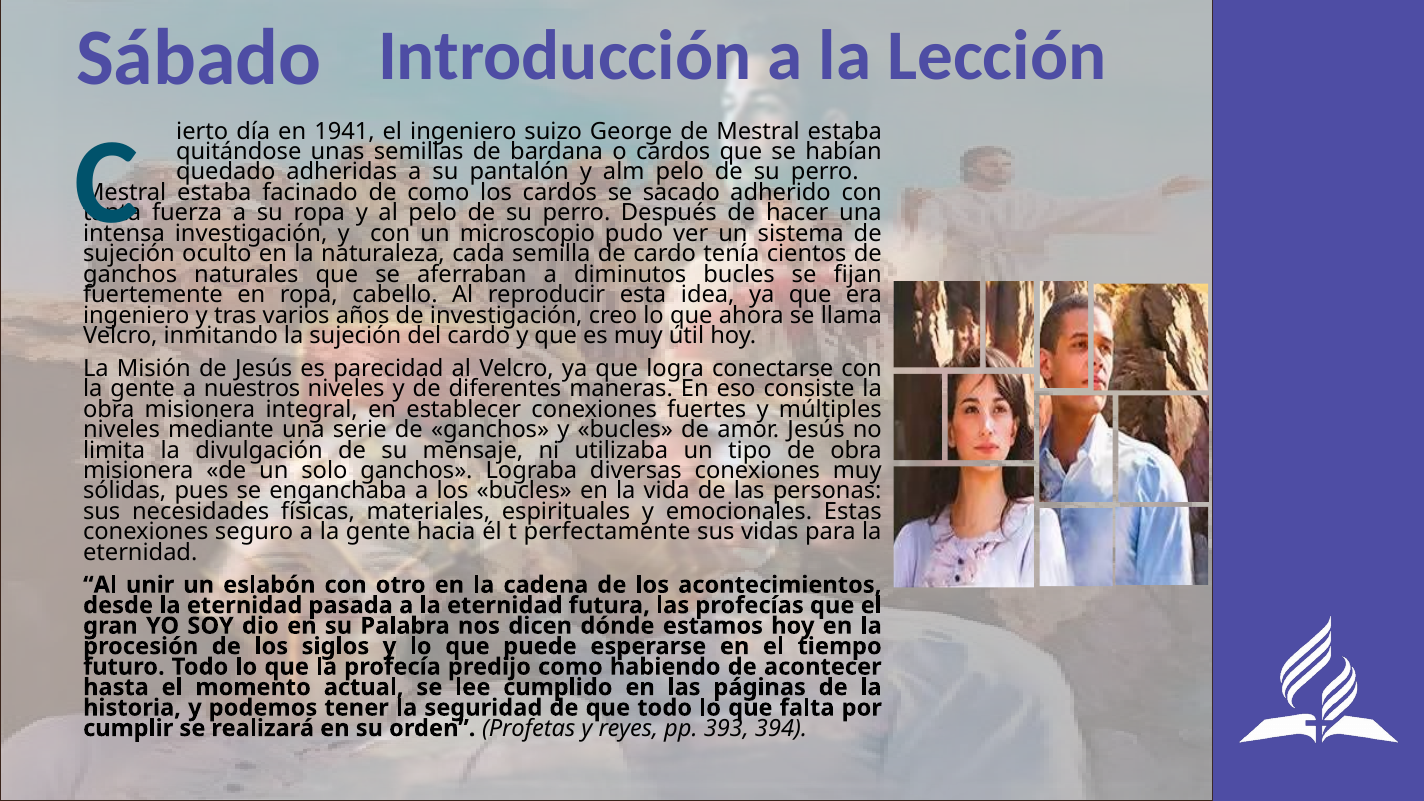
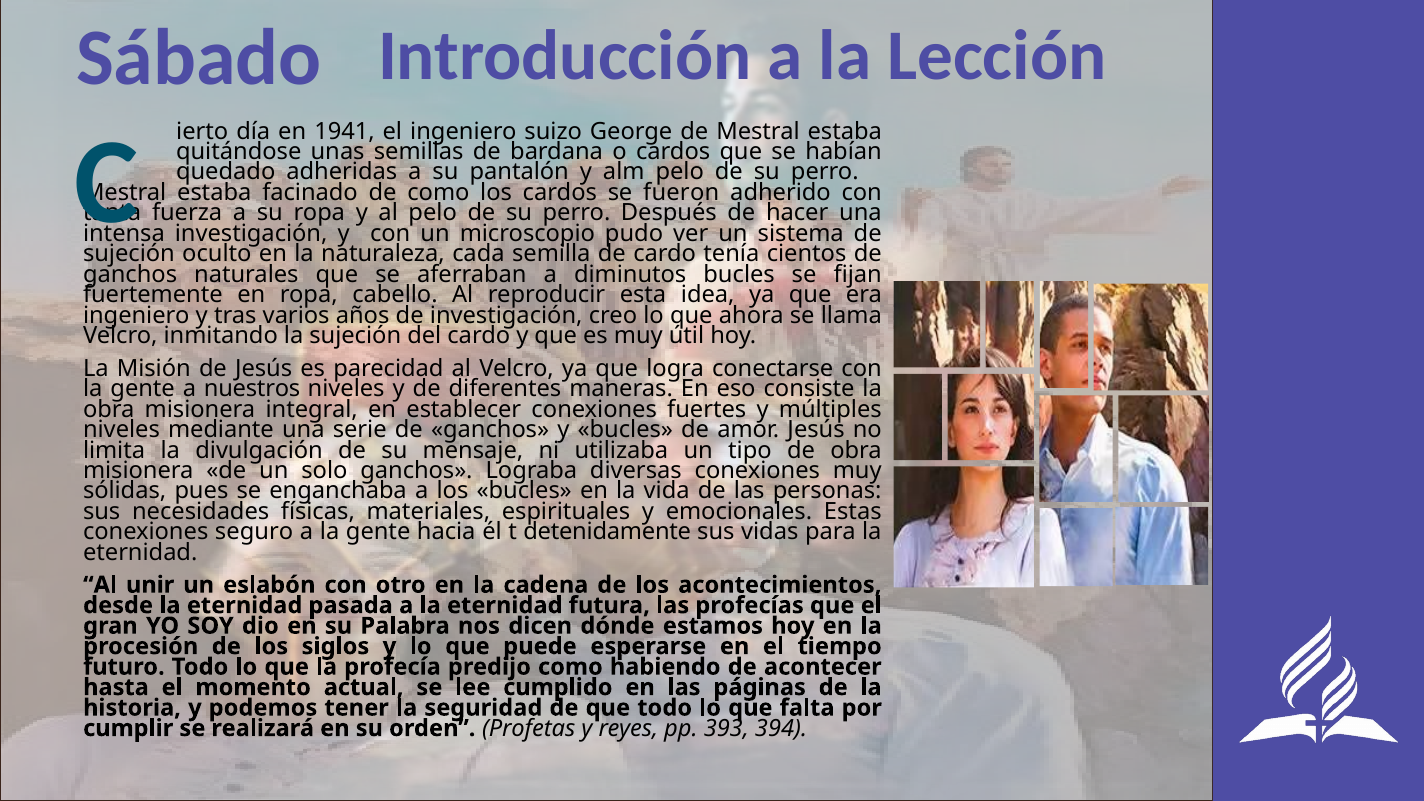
sacado: sacado -> fueron (681, 193)
perfectamente: perfectamente -> detenidamente (607, 532)
